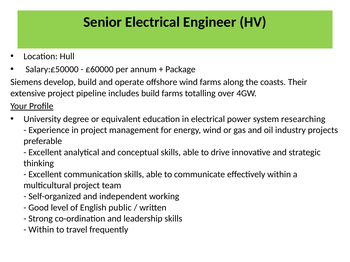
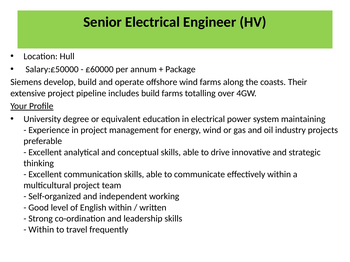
researching: researching -> maintaining (303, 119)
English public: public -> within (120, 208)
